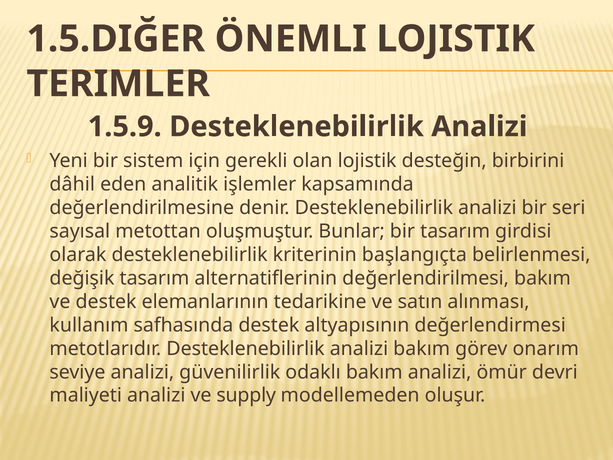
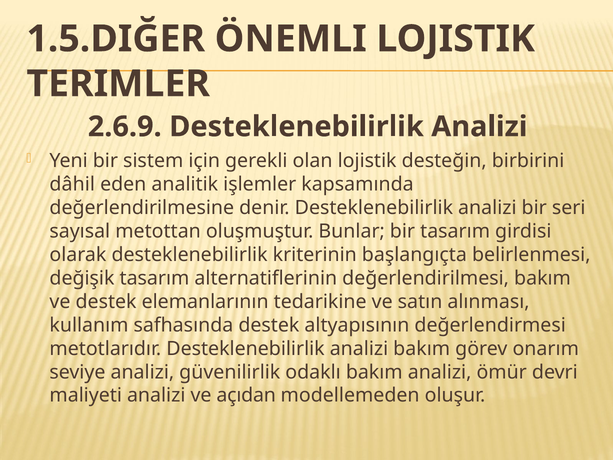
1.5.9: 1.5.9 -> 2.6.9 (125, 127)
supply: supply -> açıdan (246, 395)
